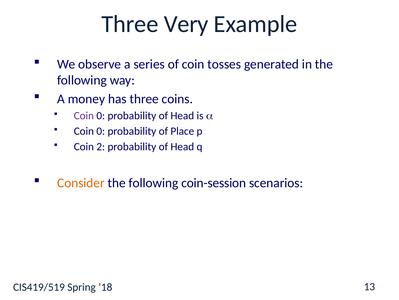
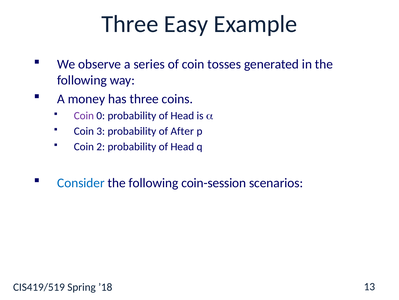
Very: Very -> Easy (186, 24)
0: 0 -> 3 (101, 131)
Place: Place -> After (182, 131)
Consider colour: orange -> blue (81, 182)
